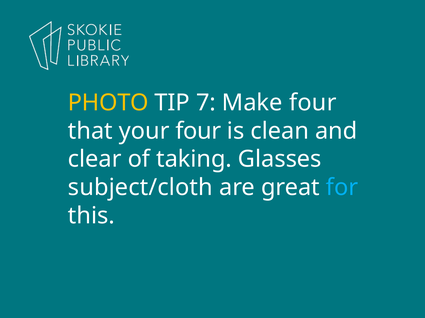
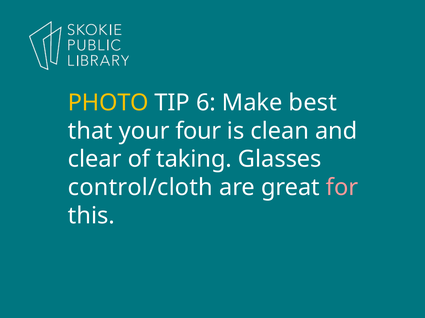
7: 7 -> 6 (206, 103)
Make four: four -> best (313, 103)
subject/cloth: subject/cloth -> control/cloth (140, 188)
for colour: light blue -> pink (342, 188)
